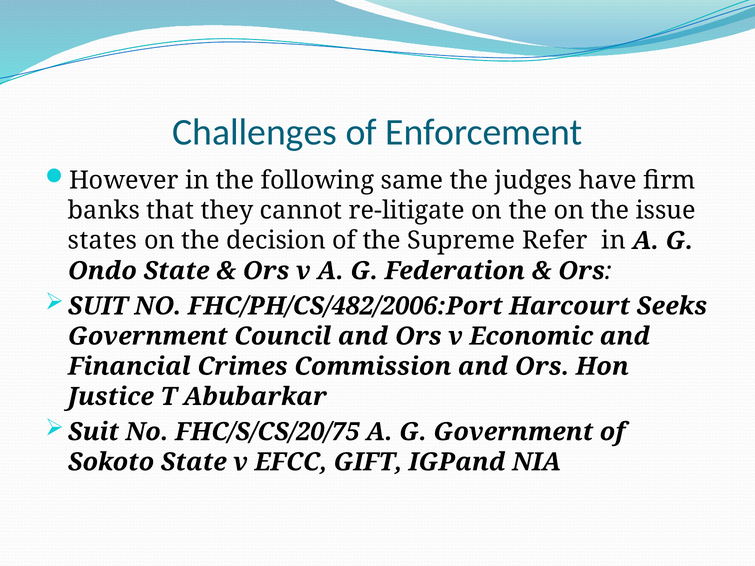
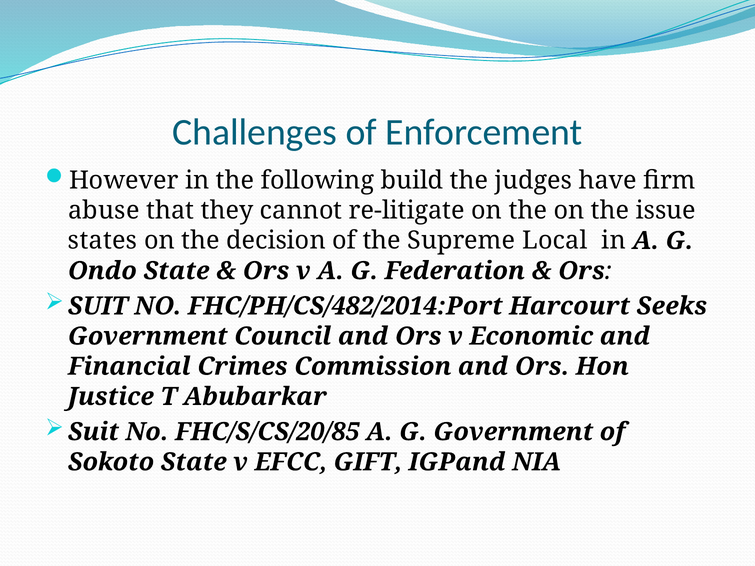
same: same -> build (412, 180)
banks: banks -> abuse (104, 211)
Refer: Refer -> Local (555, 241)
FHC/PH/CS/482/2006:Port: FHC/PH/CS/482/2006:Port -> FHC/PH/CS/482/2014:Port (345, 306)
FHC/S/CS/20/75: FHC/S/CS/20/75 -> FHC/S/CS/20/85 (267, 432)
